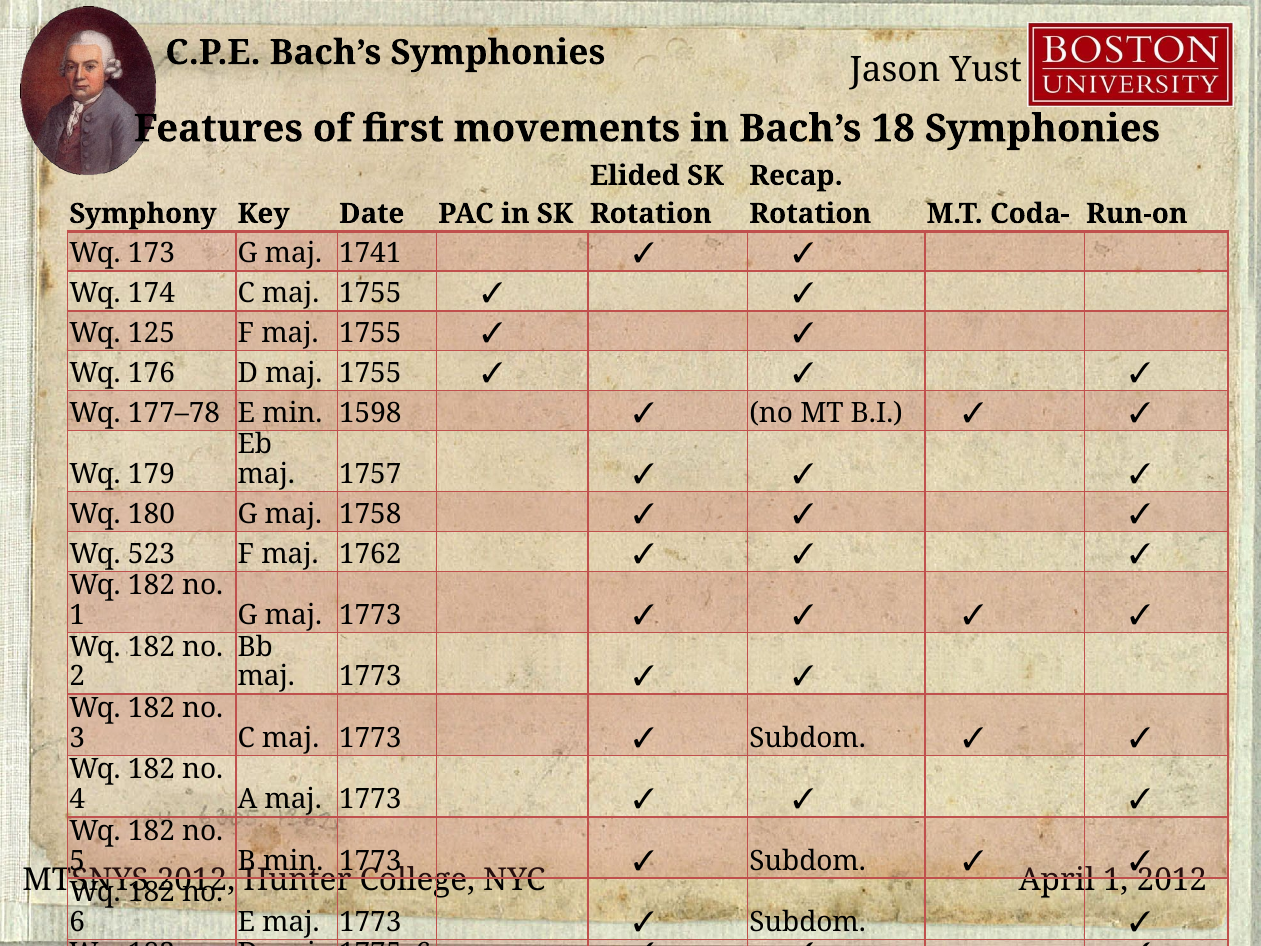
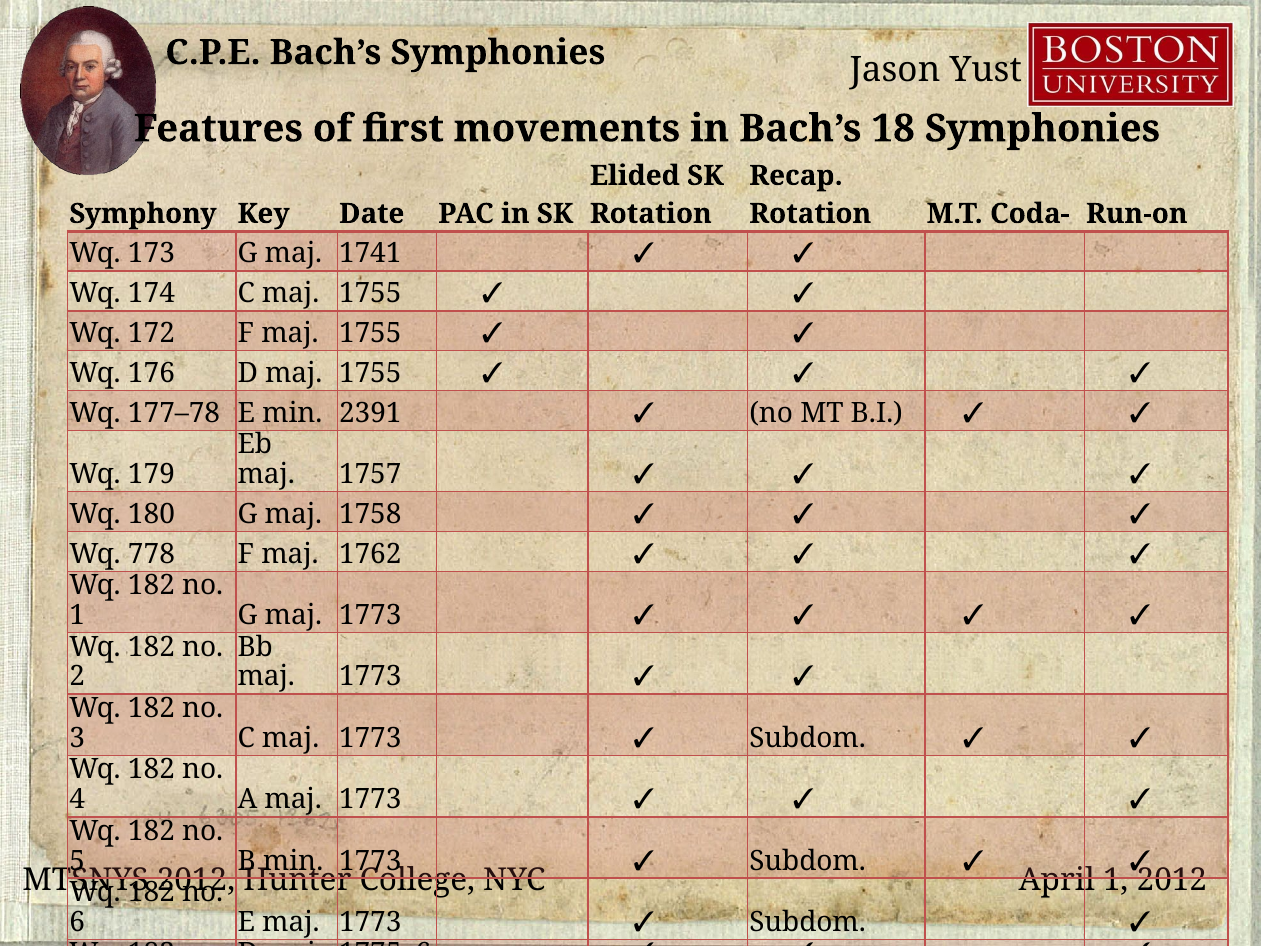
125: 125 -> 172 (151, 333)
1598: 1598 -> 2391 (370, 413)
523: 523 -> 778 (151, 554)
